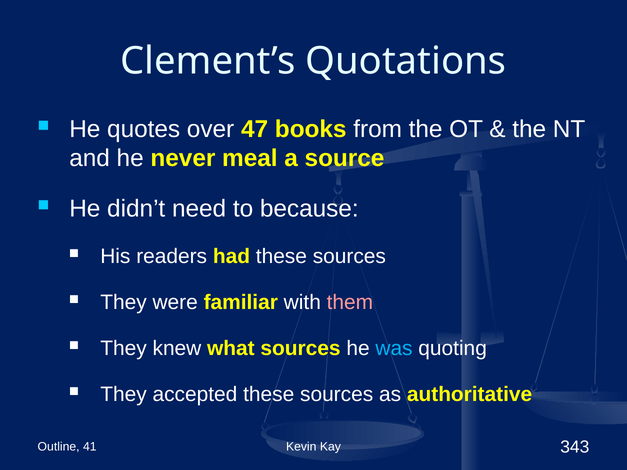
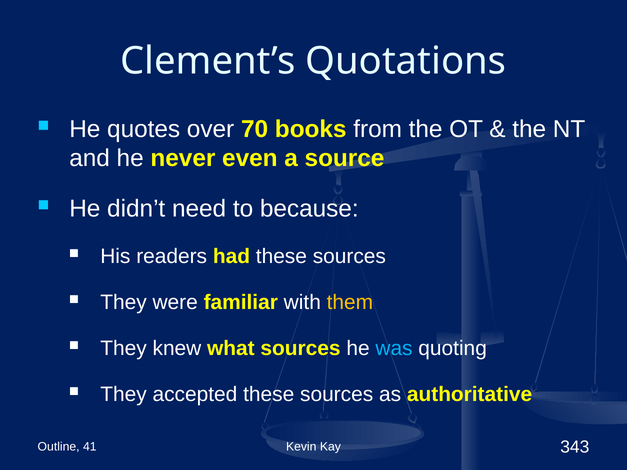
47: 47 -> 70 (255, 129)
meal: meal -> even (250, 158)
them colour: pink -> yellow (350, 303)
